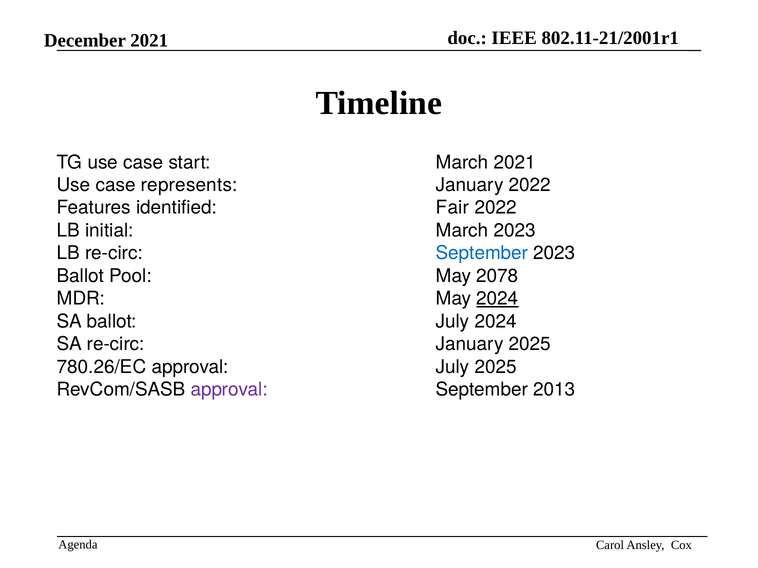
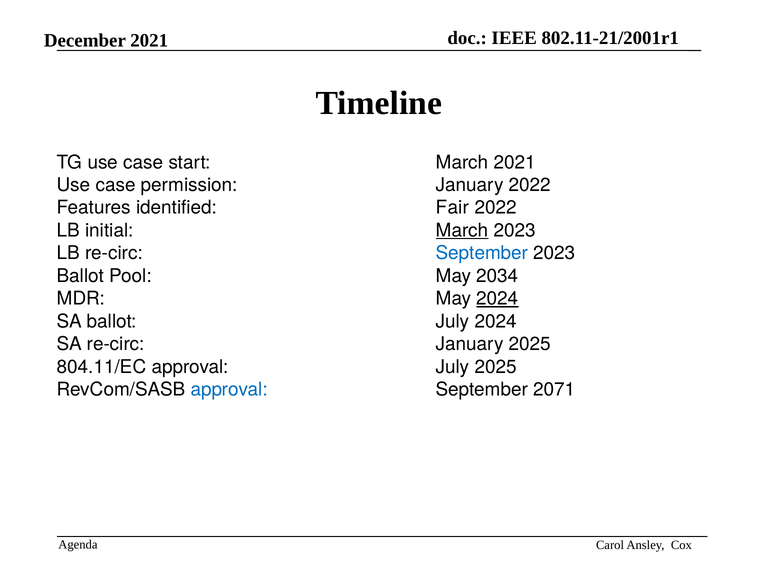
represents: represents -> permission (189, 185)
March underline: none -> present (462, 231)
2078: 2078 -> 2034 (497, 276)
780.26/EC: 780.26/EC -> 804.11/EC (102, 367)
approval colour: purple -> blue (229, 390)
2013: 2013 -> 2071 (554, 390)
